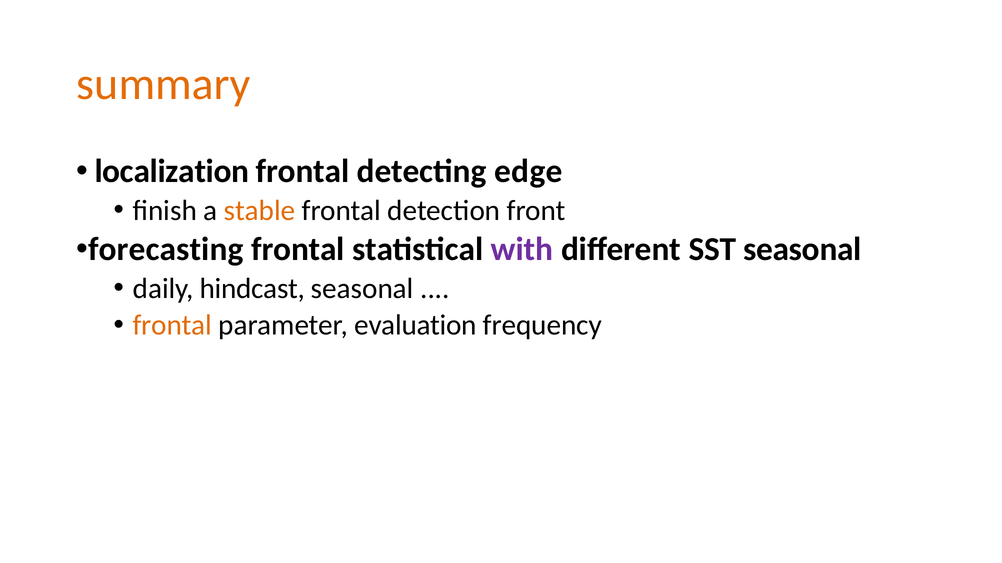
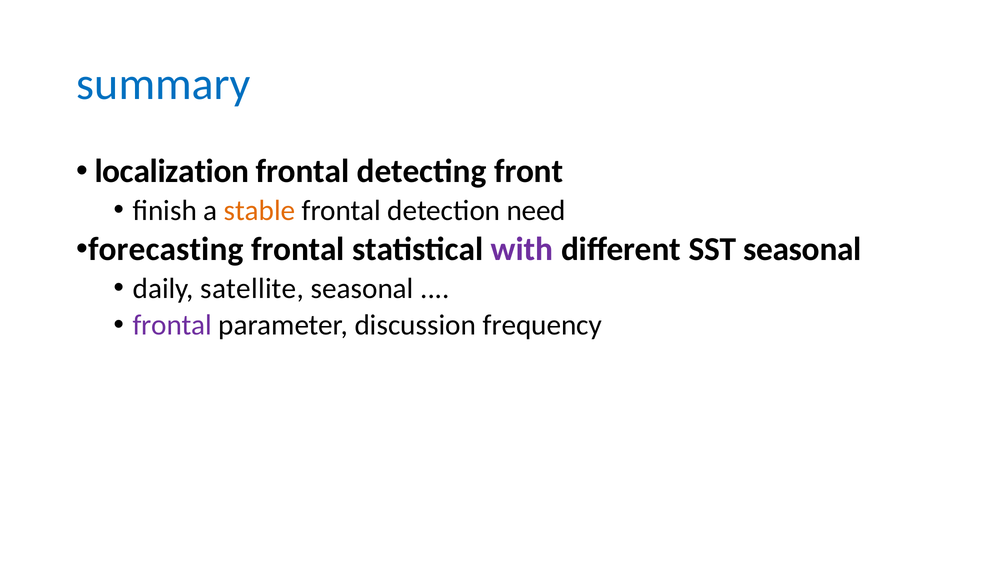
summary colour: orange -> blue (164, 84)
edge: edge -> front (529, 172)
front: front -> need (536, 211)
hindcast: hindcast -> satellite (252, 289)
frontal colour: orange -> purple (172, 326)
evaluation: evaluation -> discussion (415, 326)
